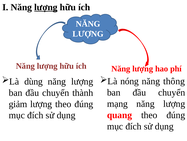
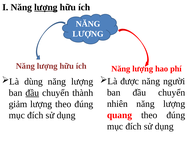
nóng: nóng -> được (130, 81)
thông: thông -> người (174, 81)
đầu underline: none -> present (32, 92)
mạng: mạng -> nhiên (117, 103)
